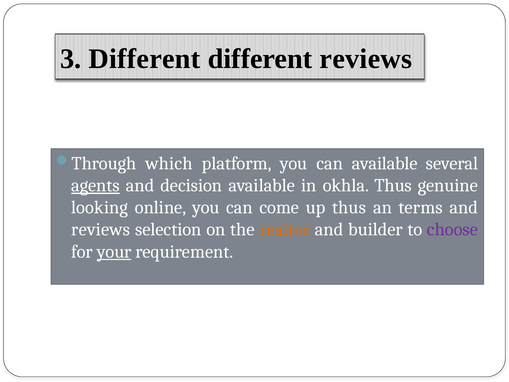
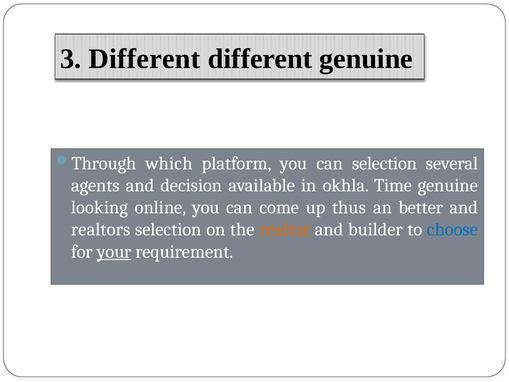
different reviews: reviews -> genuine (366, 59)
can available: available -> selection (385, 163)
agents underline: present -> none (95, 185)
okhla Thus: Thus -> Time (393, 185)
terms: terms -> better (421, 207)
reviews: reviews -> realtors (101, 229)
choose colour: purple -> blue (452, 229)
